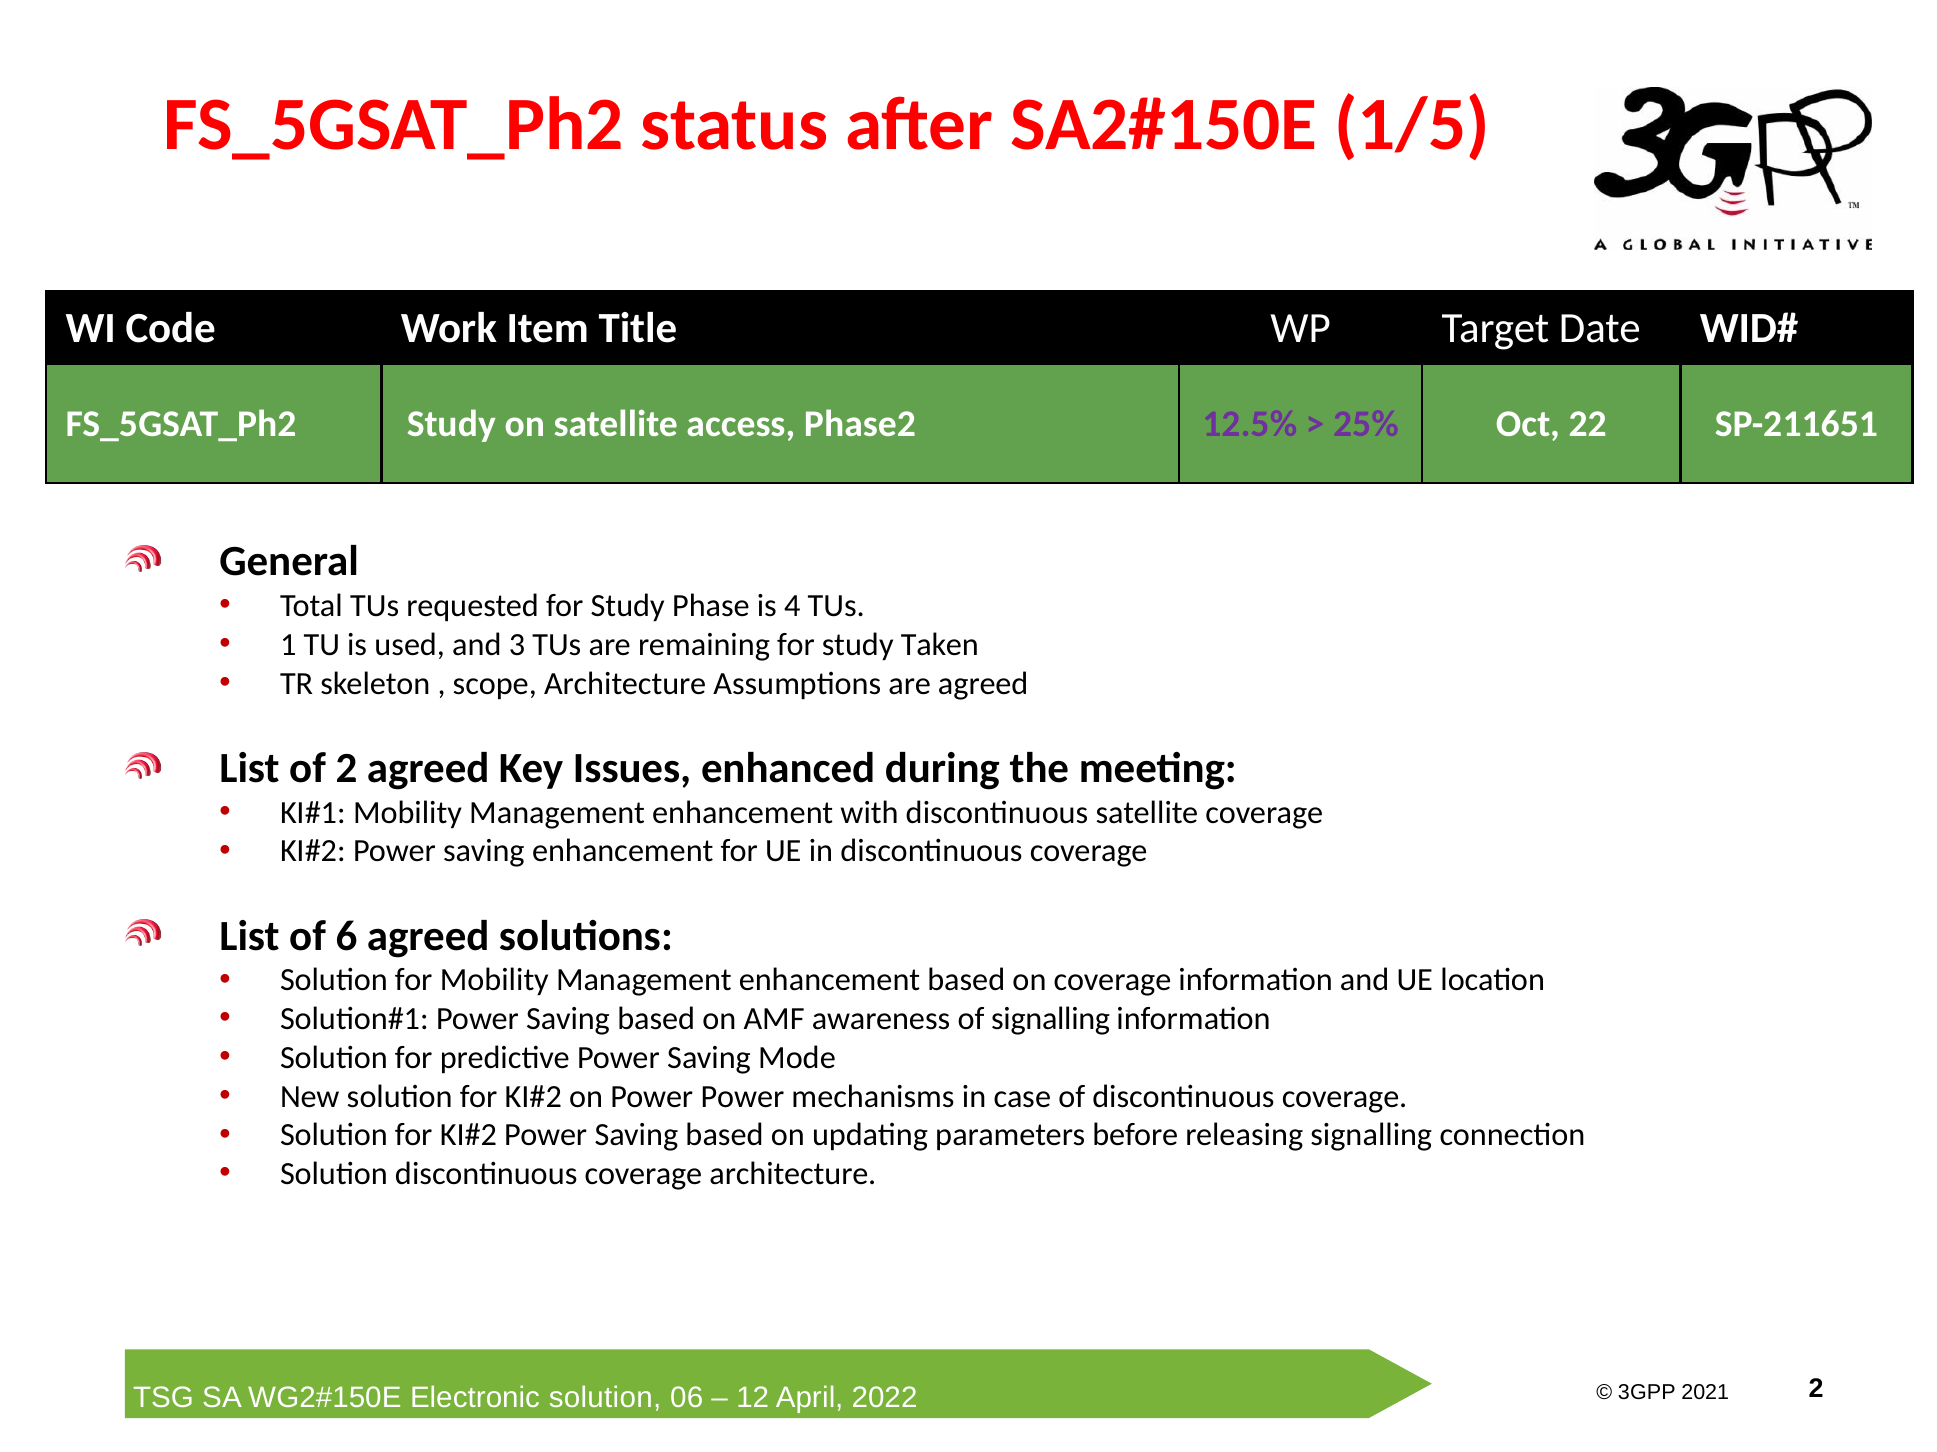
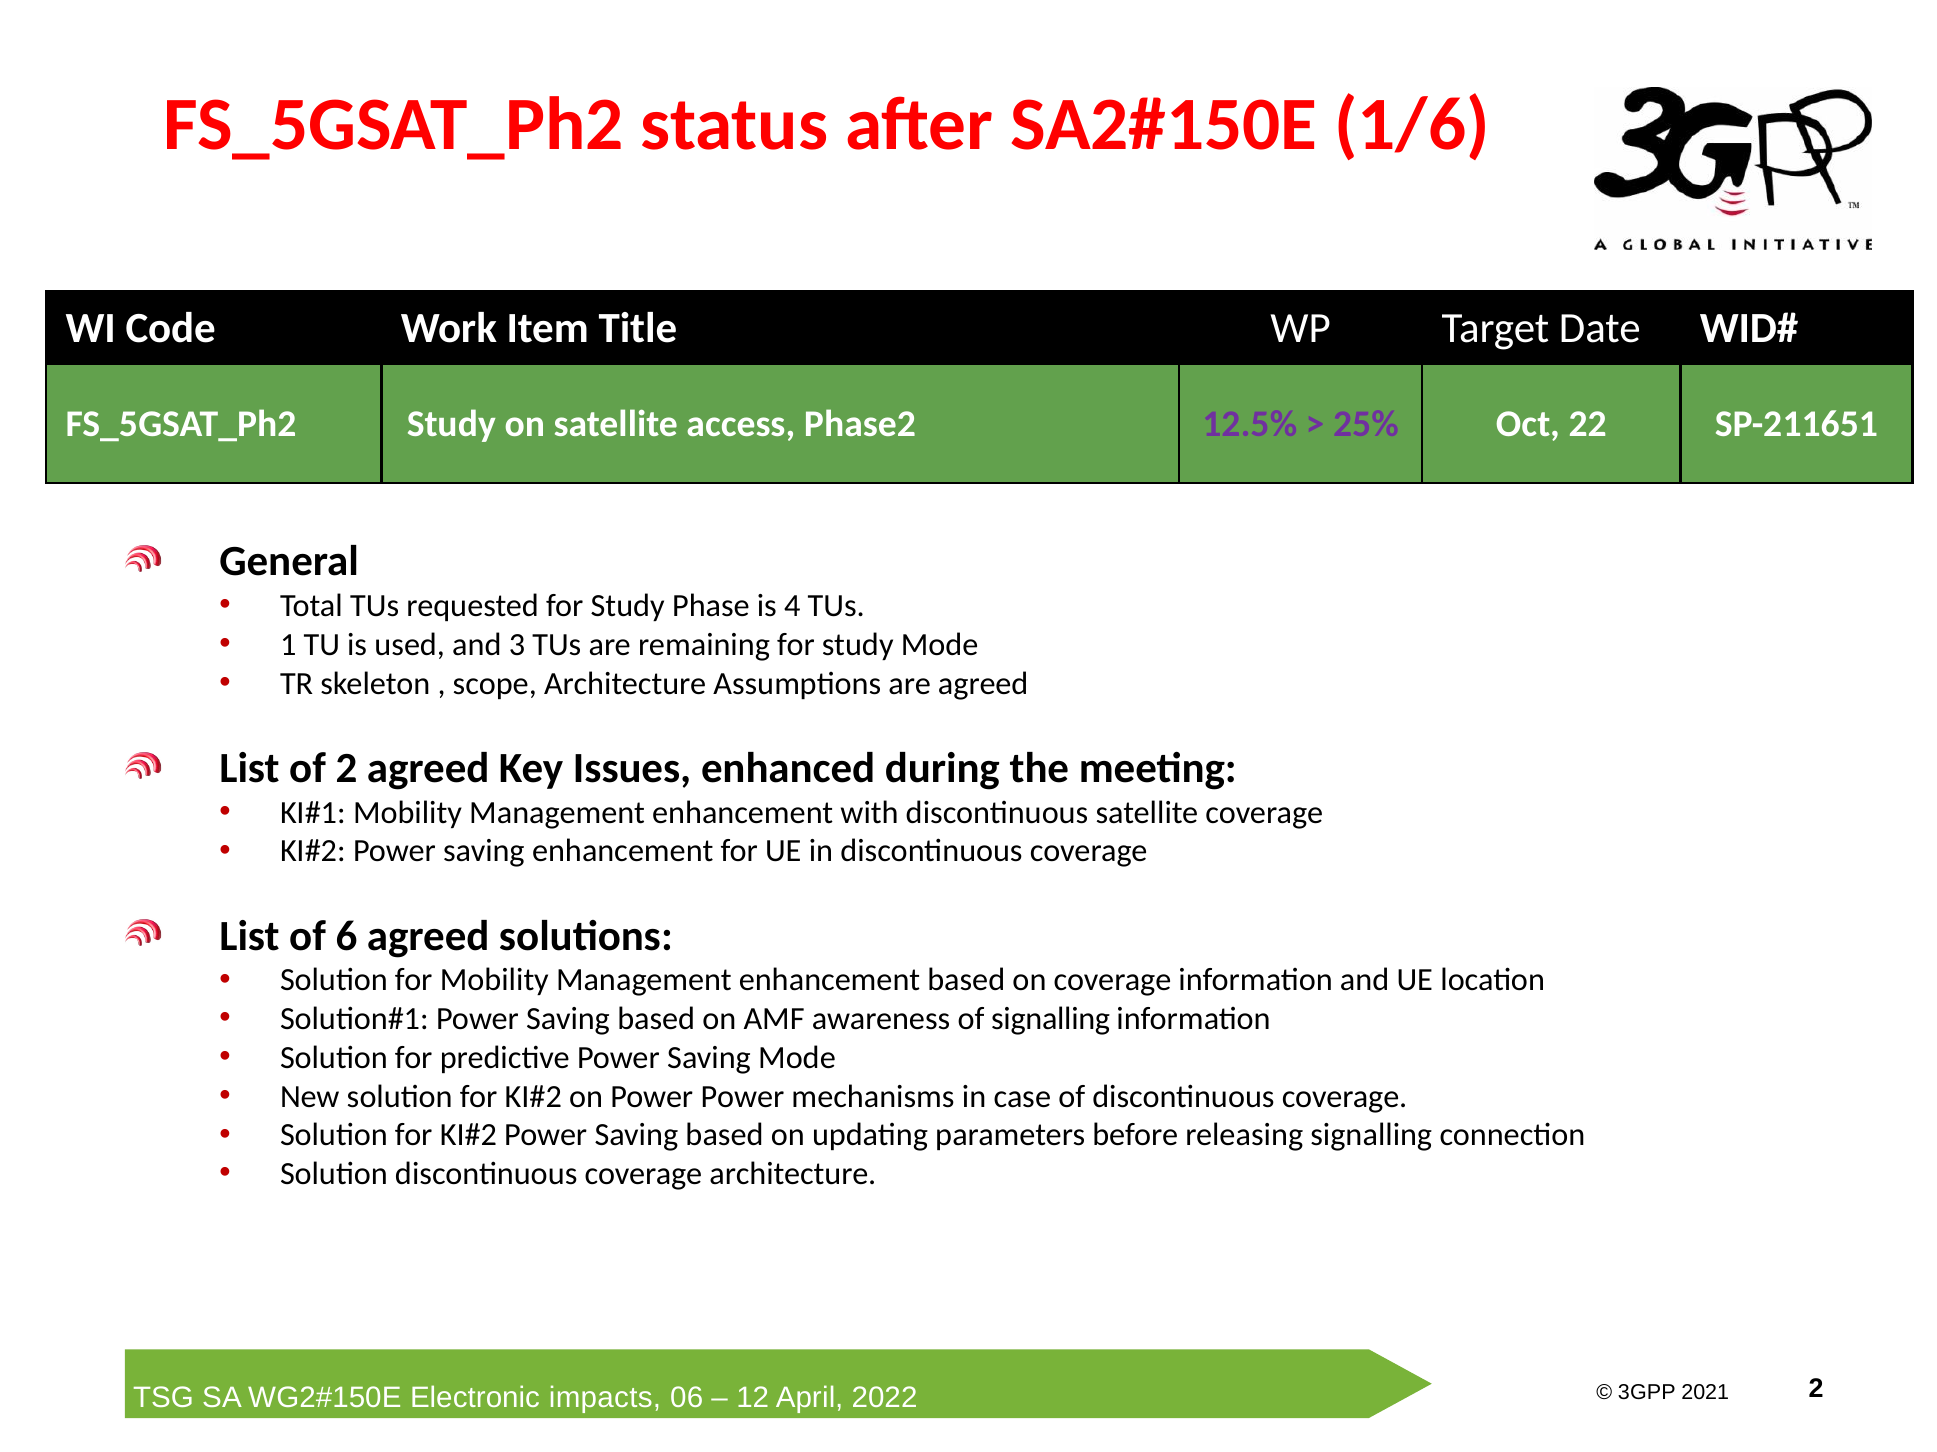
1/5: 1/5 -> 1/6 (1412, 125)
study Taken: Taken -> Mode (940, 645)
solution: solution -> impacts (605, 1398)
